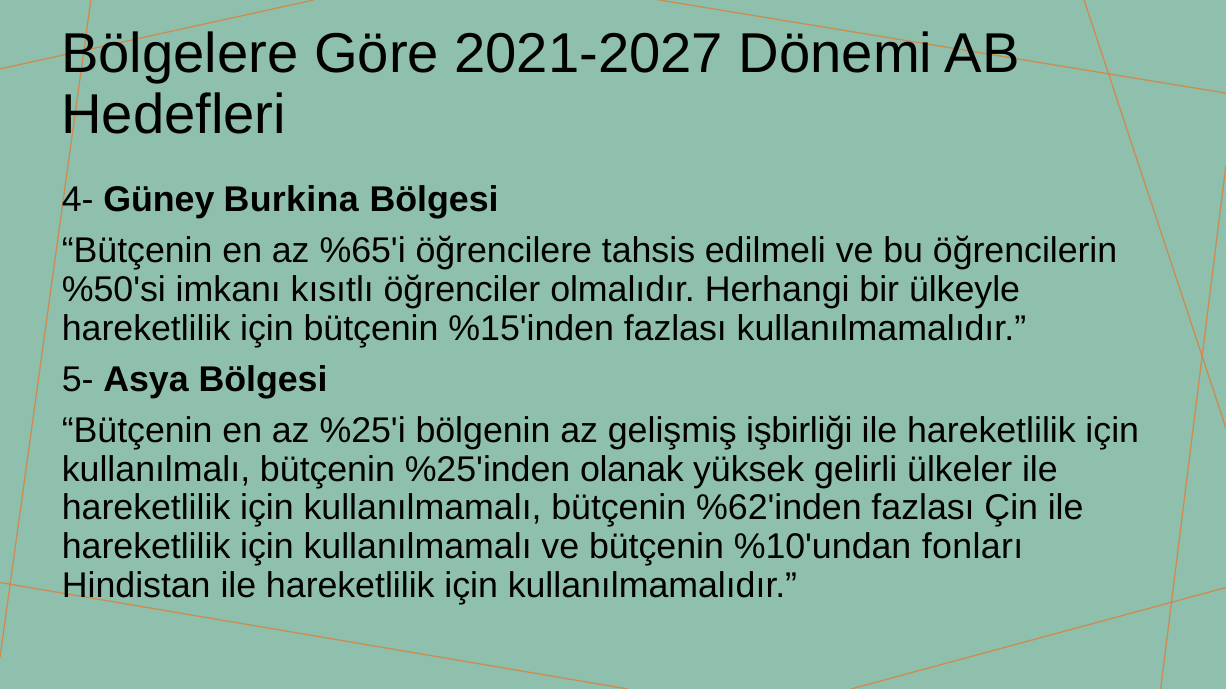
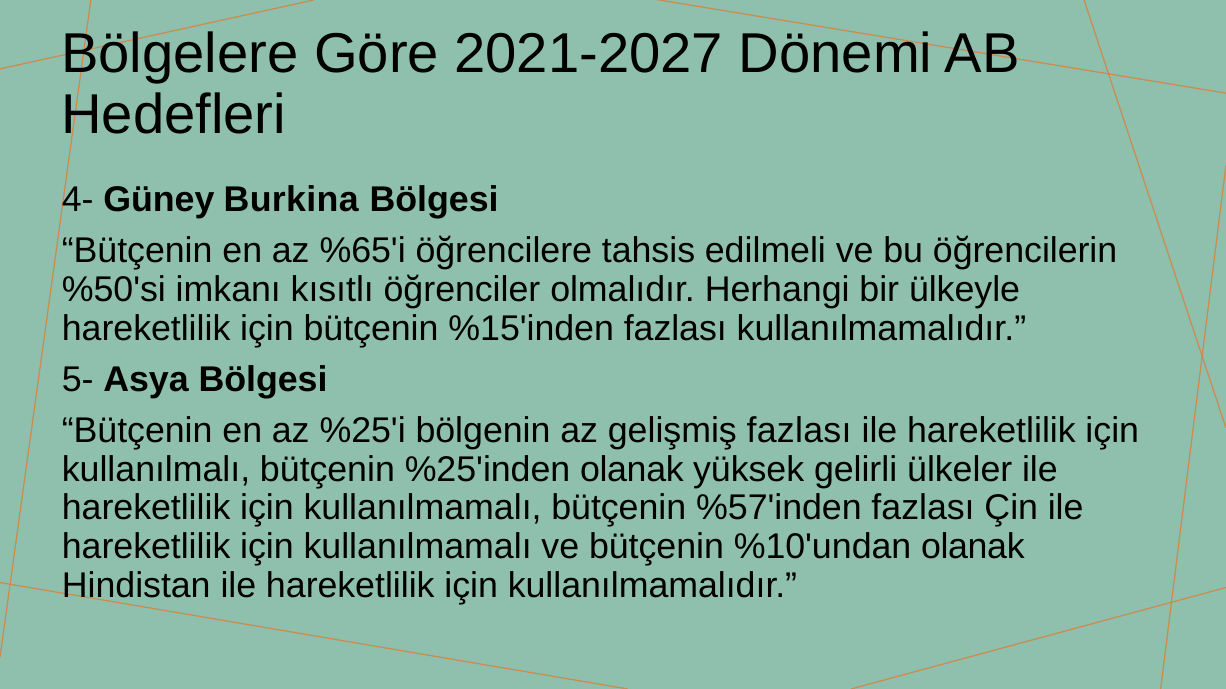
gelişmiş işbirliği: işbirliği -> fazlası (799, 431)
%62'inden: %62'inden -> %57'inden (779, 509)
%10'undan fonları: fonları -> olanak (973, 547)
